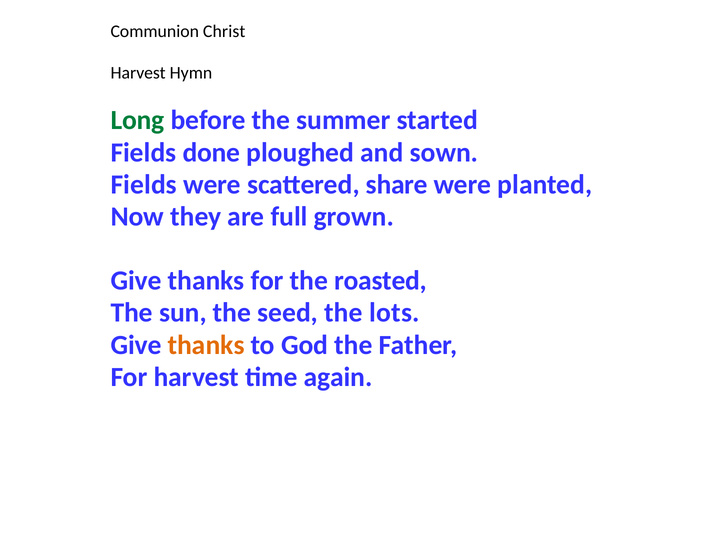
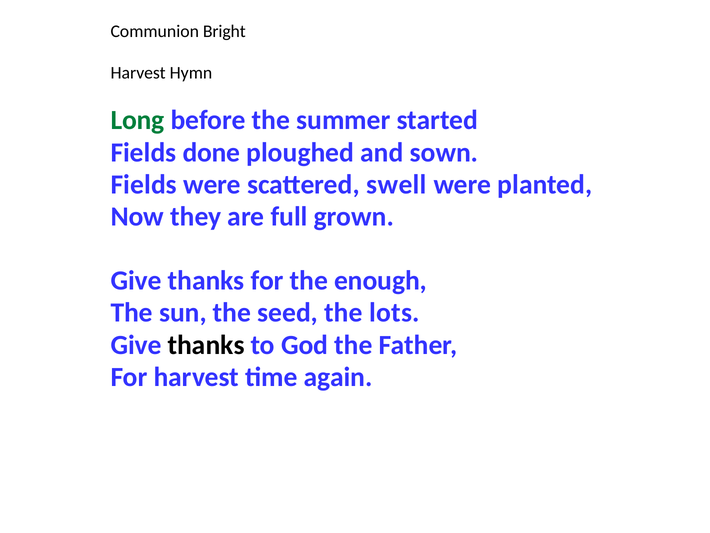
Christ: Christ -> Bright (224, 32)
share: share -> swell (397, 184)
roasted: roasted -> enough (381, 280)
thanks colour: orange -> black (206, 345)
